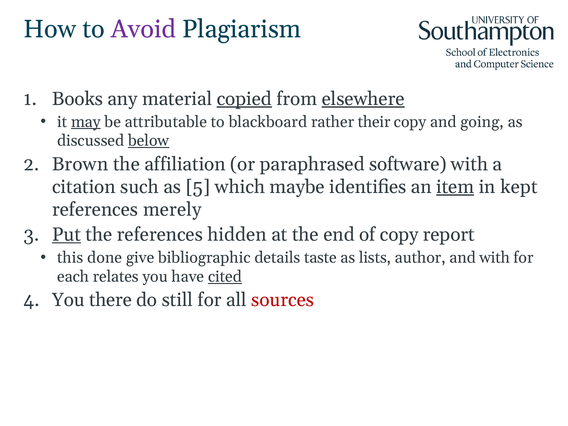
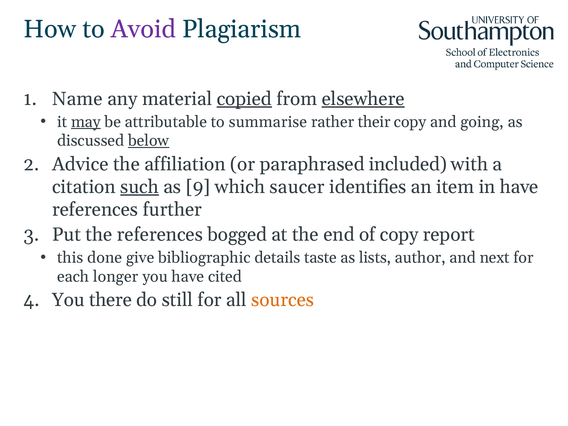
Books: Books -> Name (77, 99)
blackboard: blackboard -> summarise (268, 122)
Brown: Brown -> Advice (80, 164)
software: software -> included (408, 164)
such underline: none -> present (140, 187)
5: 5 -> 9 (198, 187)
maybe: maybe -> saucer (297, 187)
item underline: present -> none (455, 187)
in kept: kept -> have (519, 187)
merely: merely -> further (172, 210)
Put underline: present -> none (67, 235)
hidden: hidden -> bogged (237, 235)
and with: with -> next (495, 258)
relates: relates -> longer (116, 277)
cited underline: present -> none (225, 277)
sources colour: red -> orange (283, 300)
